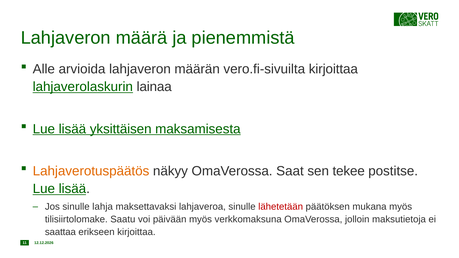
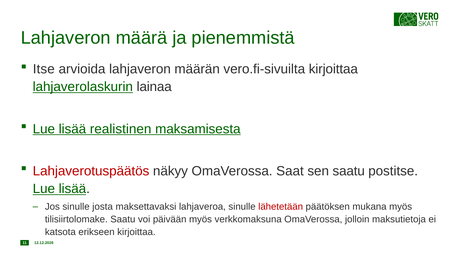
Alle: Alle -> Itse (44, 69)
yksittäisen: yksittäisen -> realistinen (121, 129)
Lahjaverotuspäätös colour: orange -> red (91, 171)
sen tekee: tekee -> saatu (349, 171)
lahja: lahja -> josta (103, 207)
saattaa: saattaa -> katsota (60, 232)
